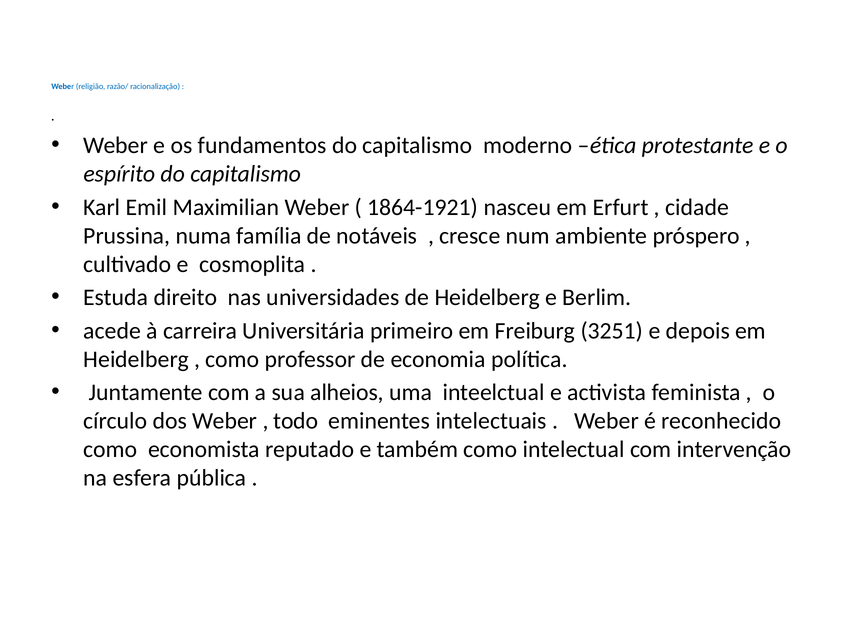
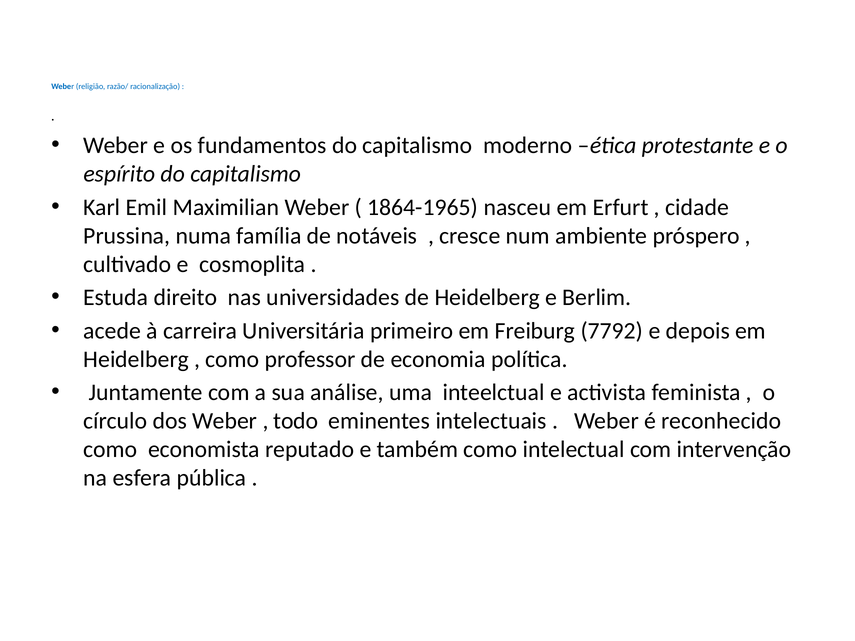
1864-1921: 1864-1921 -> 1864-1965 (423, 207)
3251: 3251 -> 7792 (612, 331)
alheios: alheios -> análise (347, 393)
